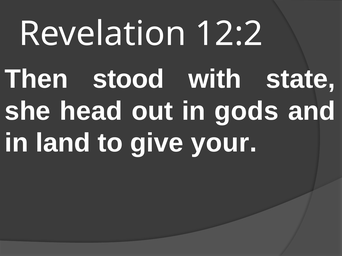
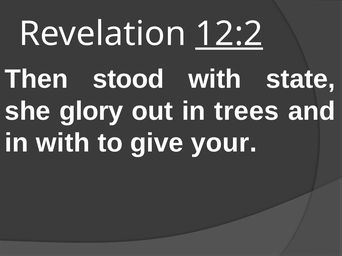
12:2 underline: none -> present (229, 34)
head: head -> glory (91, 111)
gods: gods -> trees (247, 111)
in land: land -> with (63, 143)
